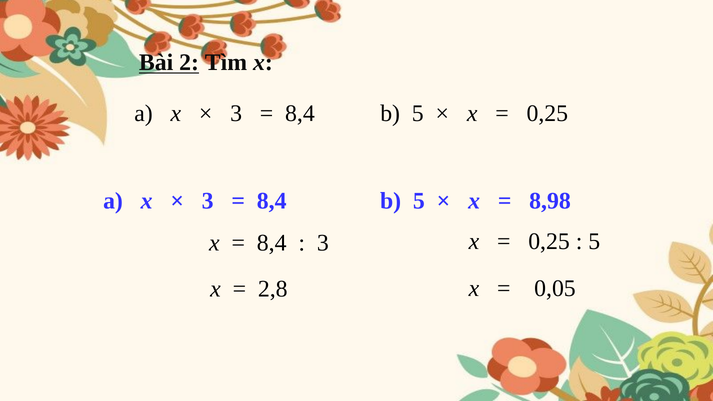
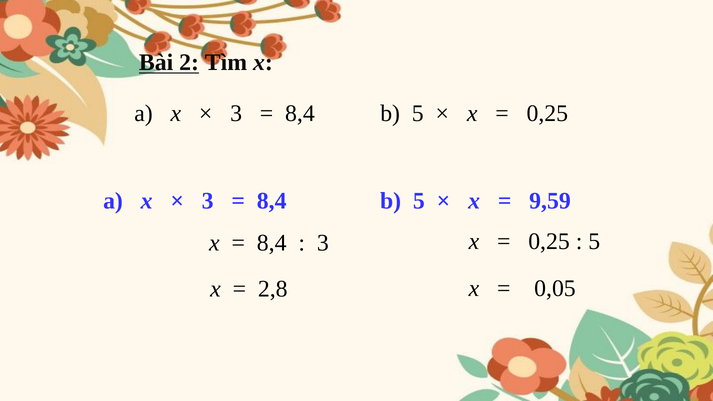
8,98: 8,98 -> 9,59 (550, 201)
